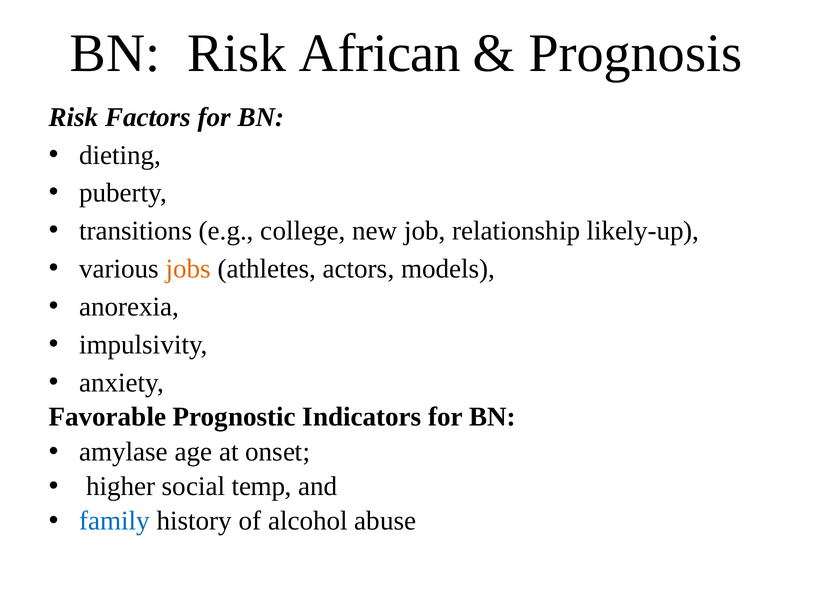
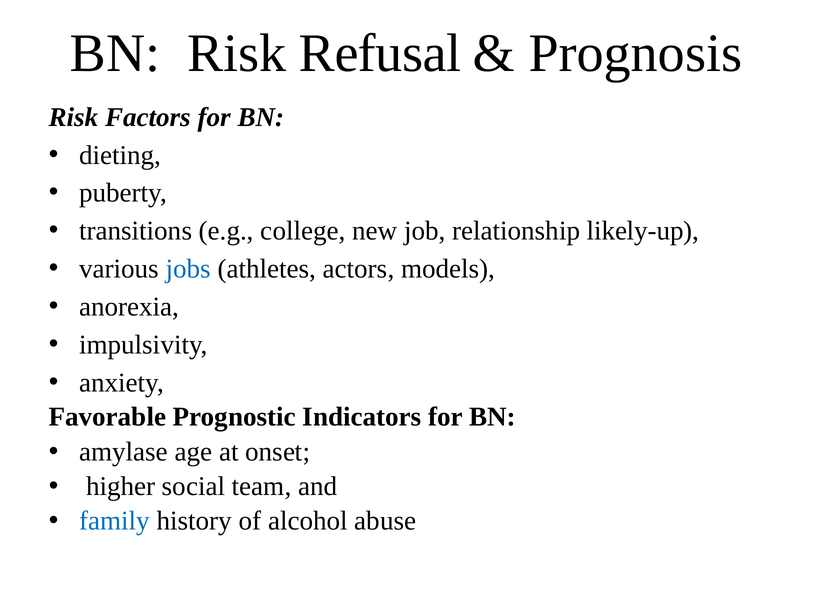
African: African -> Refusal (380, 53)
jobs colour: orange -> blue (188, 269)
temp: temp -> team (262, 486)
